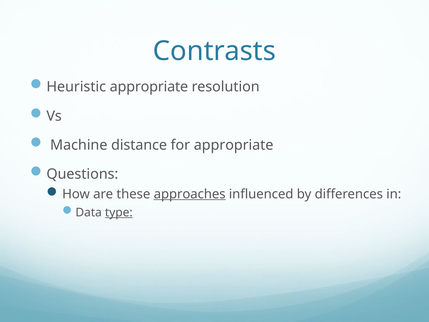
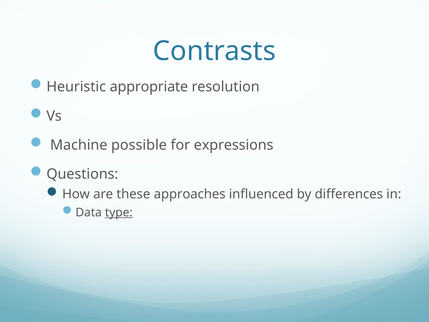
distance: distance -> possible (139, 145)
for appropriate: appropriate -> expressions (234, 145)
approaches underline: present -> none (190, 194)
